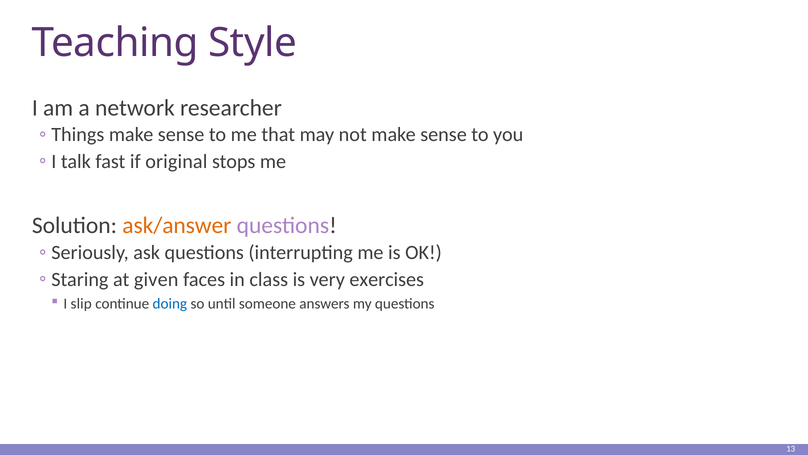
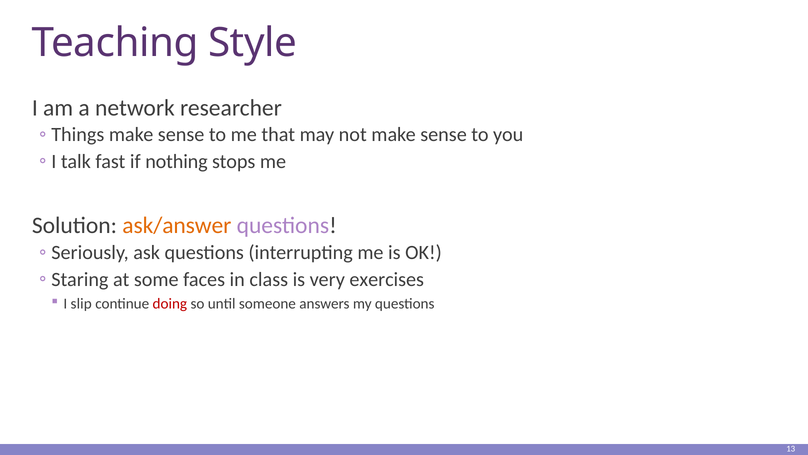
original: original -> nothing (176, 162)
given: given -> some (156, 279)
doing colour: blue -> red (170, 303)
